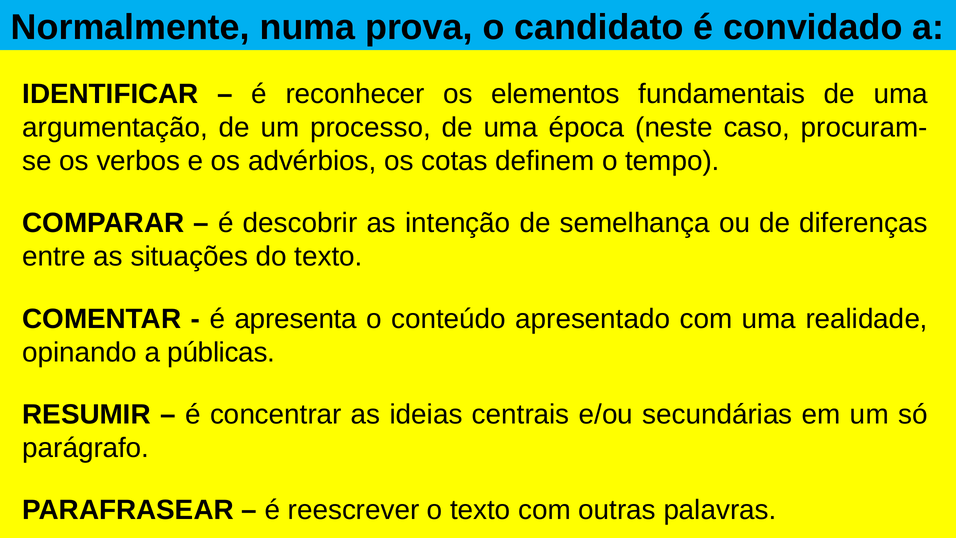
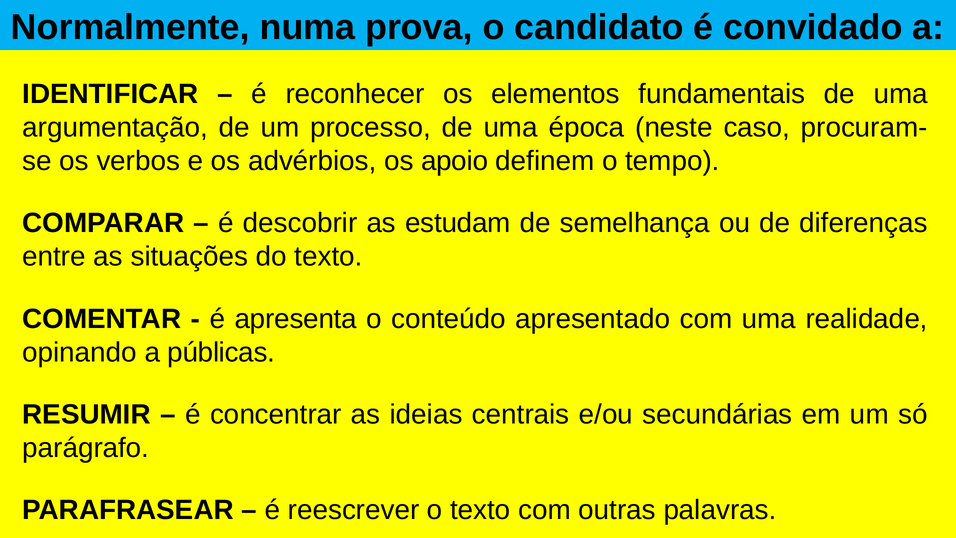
cotas: cotas -> apoio (455, 161)
intenção: intenção -> estudam (458, 223)
